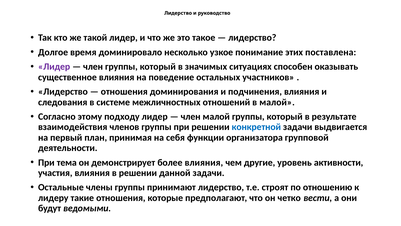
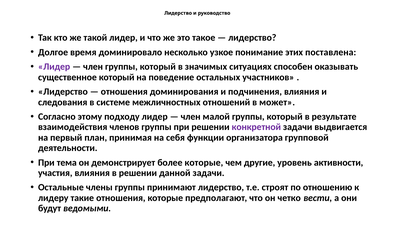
существенное влияния: влияния -> который (117, 77)
в малой: малой -> может (277, 102)
конкретной colour: blue -> purple (256, 127)
более влияния: влияния -> которые (204, 162)
